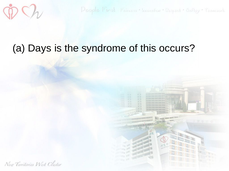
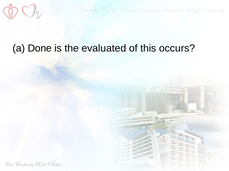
Days: Days -> Done (40, 48)
syndrome: syndrome -> evaluated (104, 48)
